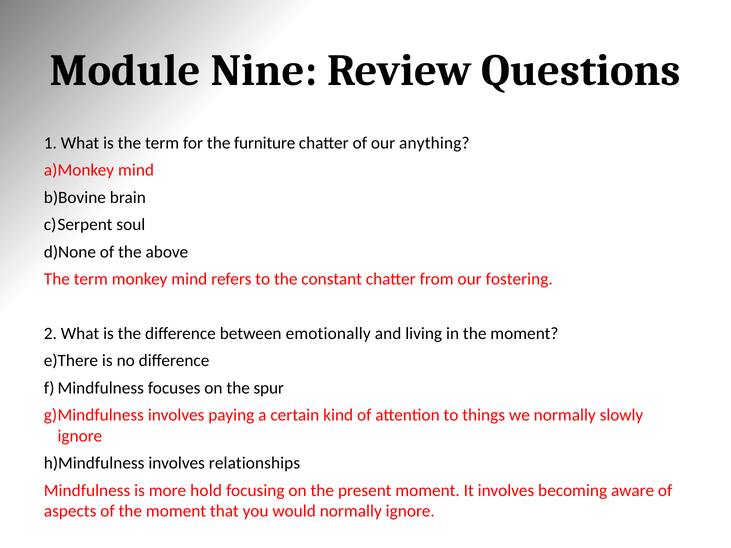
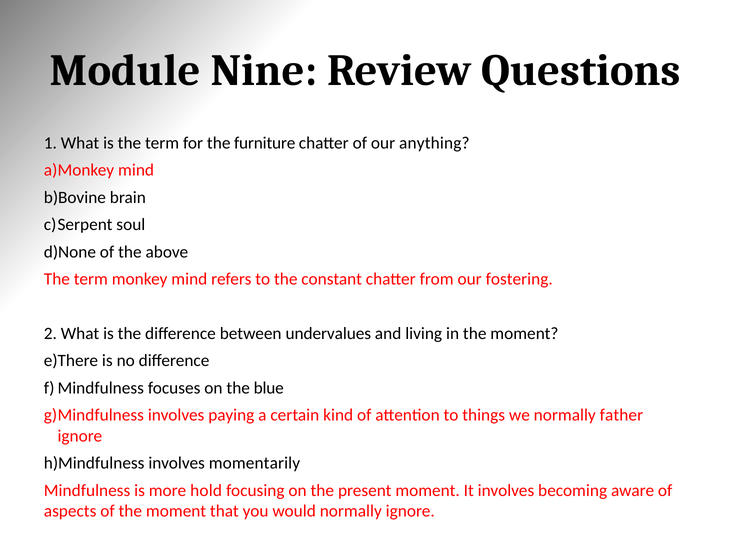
emotionally: emotionally -> undervalues (328, 334)
spur: spur -> blue (269, 388)
slowly: slowly -> father (621, 415)
relationships: relationships -> momentarily (254, 463)
